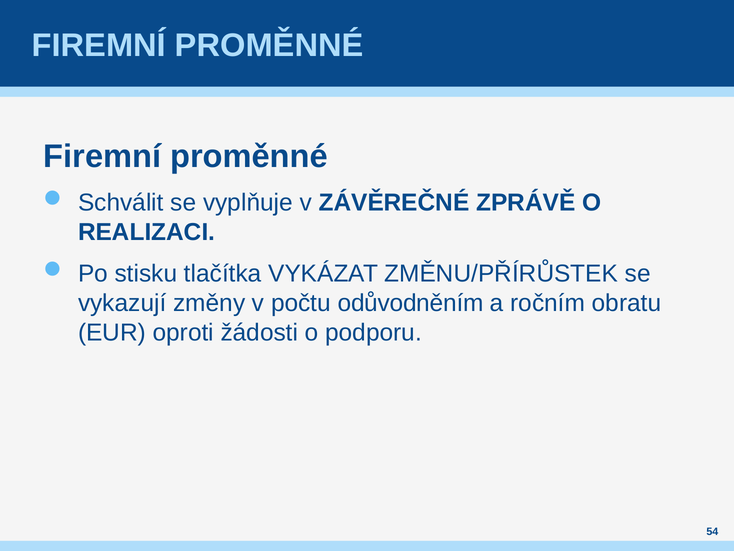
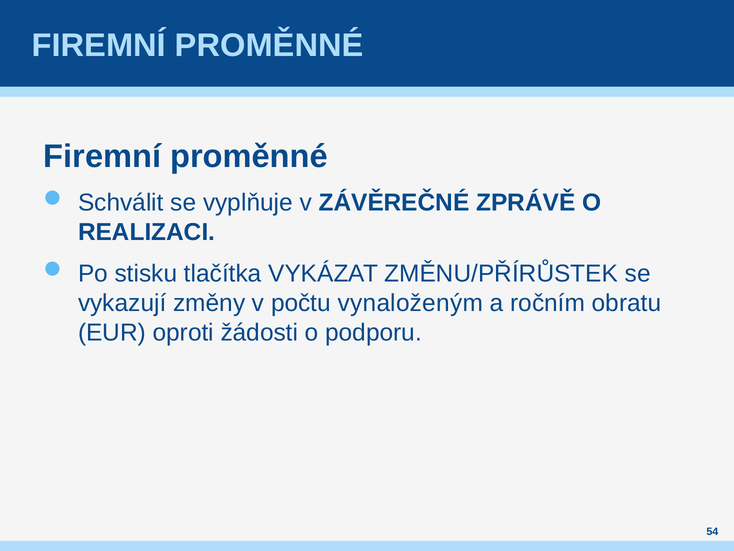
odůvodněním: odůvodněním -> vynaloženým (410, 303)
